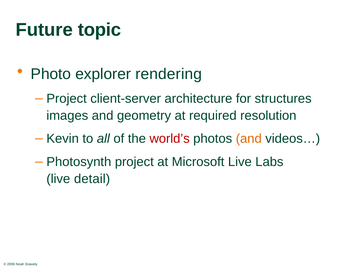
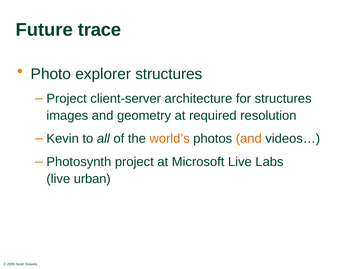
topic: topic -> trace (100, 30)
explorer rendering: rendering -> structures (169, 74)
world’s colour: red -> orange (170, 139)
detail: detail -> urban (92, 179)
